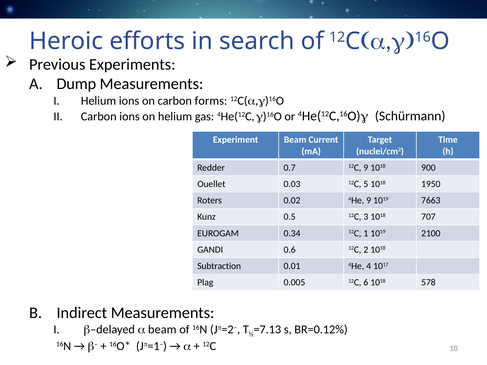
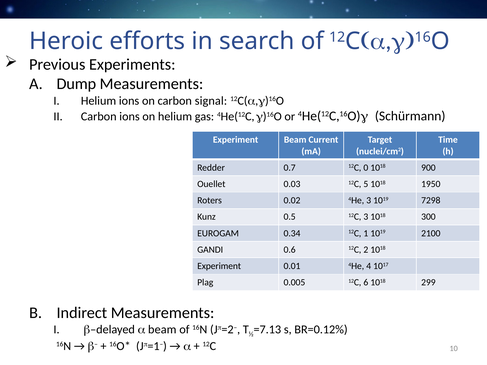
forms: forms -> signal (211, 101)
12C 9: 9 -> 0 (366, 168)
4He 9: 9 -> 3 (369, 201)
7663: 7663 -> 7298 (431, 201)
707: 707 -> 300 (428, 217)
Subtraction: Subtraction -> Experiment (219, 266)
578: 578 -> 299 (428, 283)
